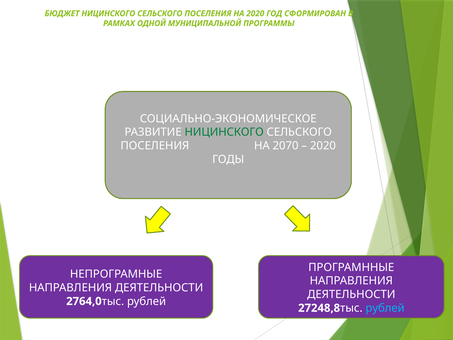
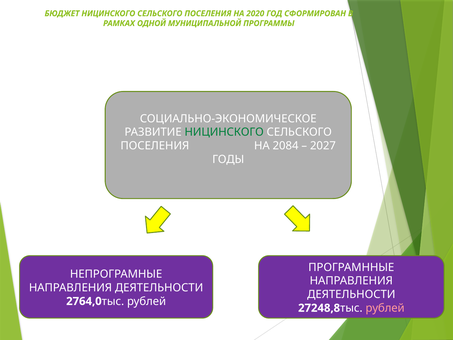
2070: 2070 -> 2084 (286, 146)
2020: 2020 -> 2027 (323, 146)
рублей colour: light blue -> pink (385, 308)
